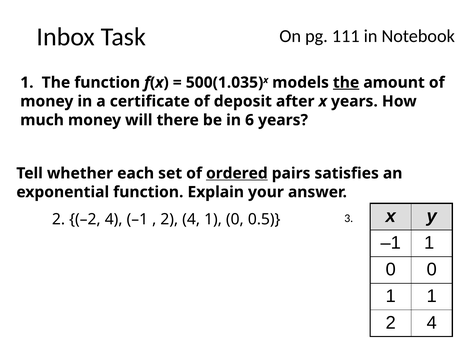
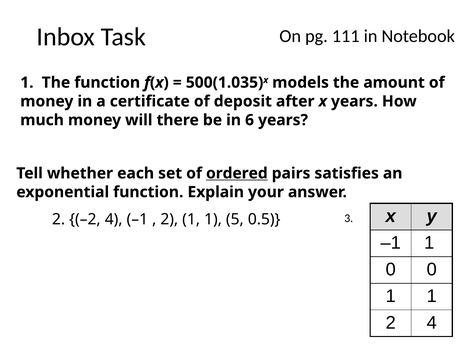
the underline: present -> none (346, 82)
4: 4 -> 1 (191, 219)
0: 0 -> 5 (235, 219)
